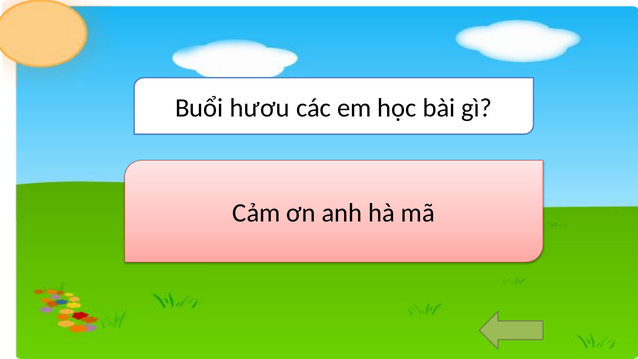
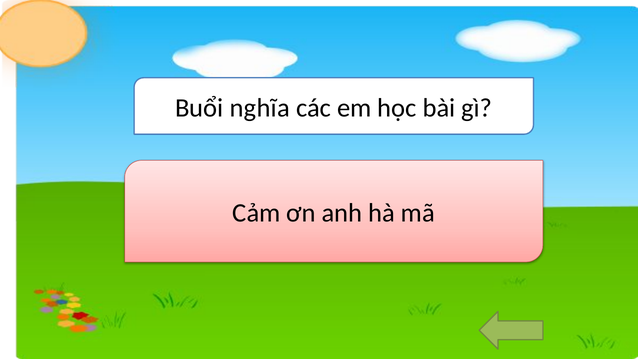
hươu: hươu -> nghĩa (260, 108)
